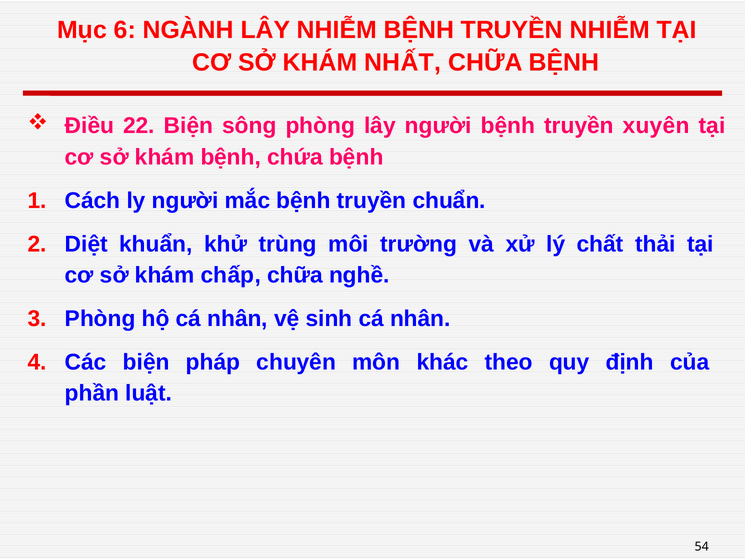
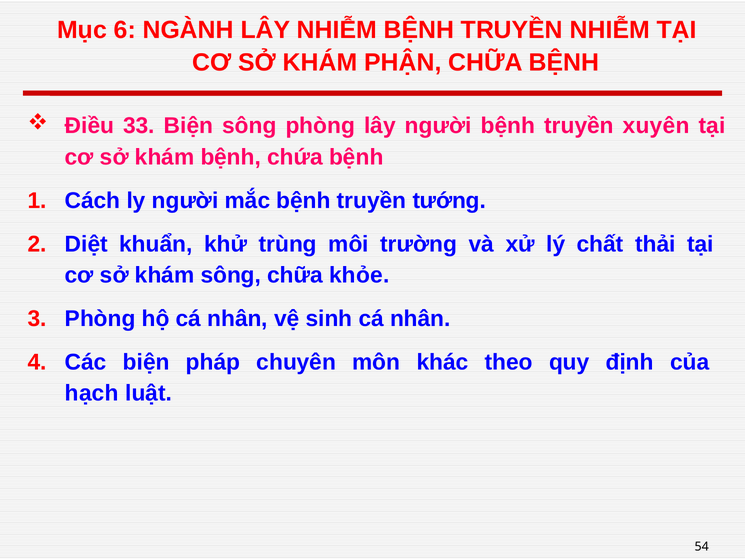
NHẤT: NHẤT -> PHẬN (403, 62)
22: 22 -> 33 (139, 126)
chuẩn: chuẩn -> tướng (449, 200)
khám chấp: chấp -> sông (231, 275)
nghề: nghề -> khỏe (359, 275)
phần: phần -> hạch (92, 393)
